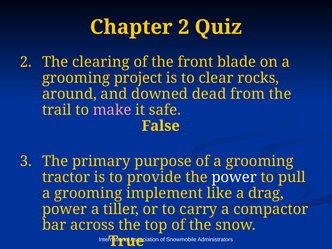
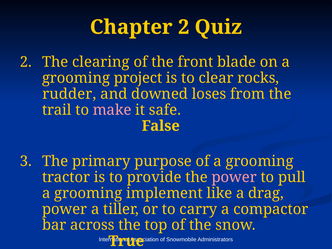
around: around -> rudder (69, 94)
dead: dead -> loses (209, 94)
power colour: white -> pink (234, 177)
